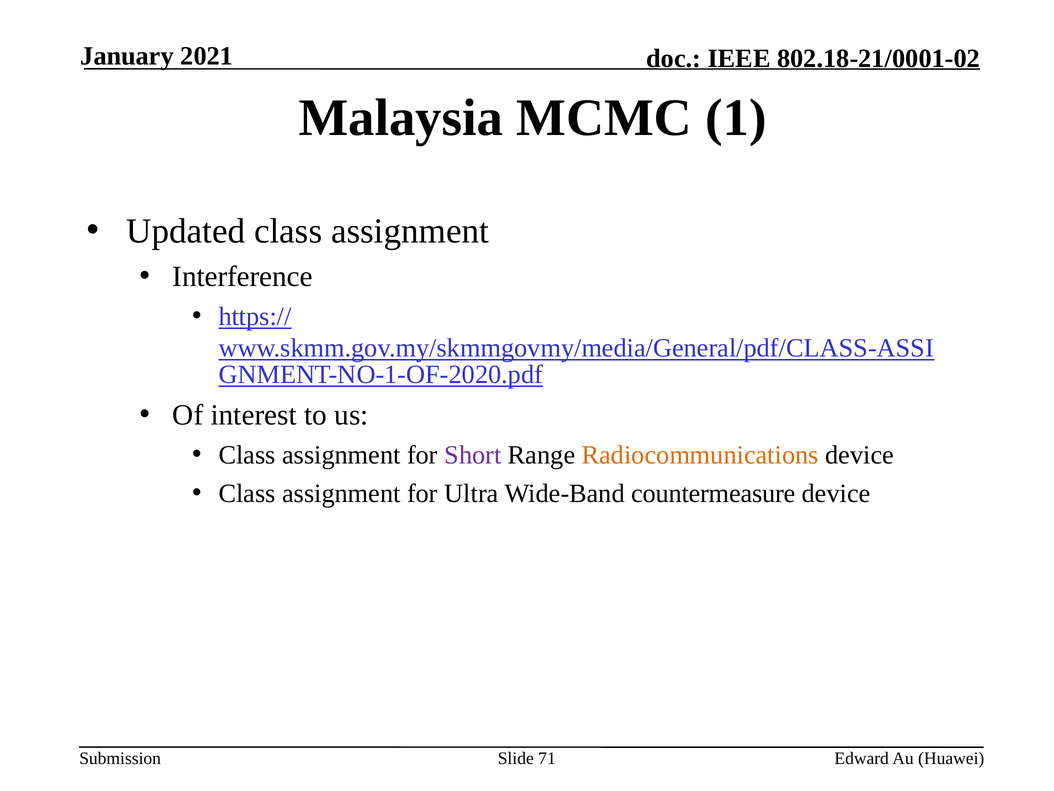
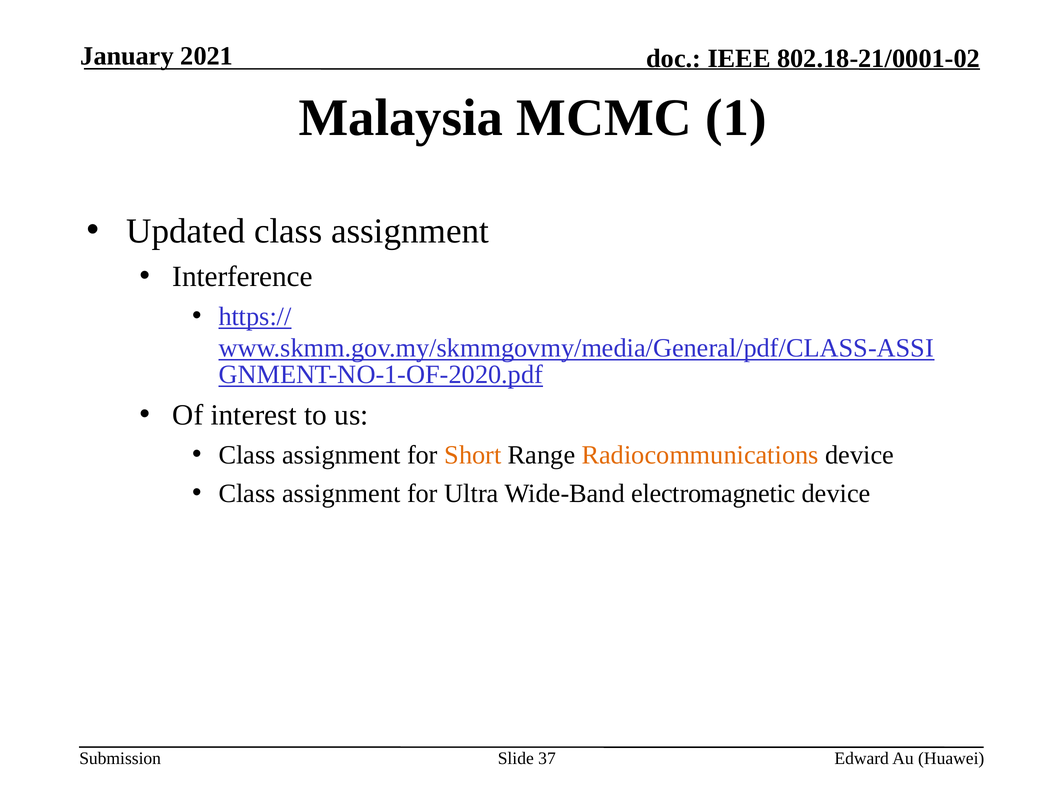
Short colour: purple -> orange (473, 455)
countermeasure: countermeasure -> electromagnetic (713, 493)
71: 71 -> 37 (547, 758)
